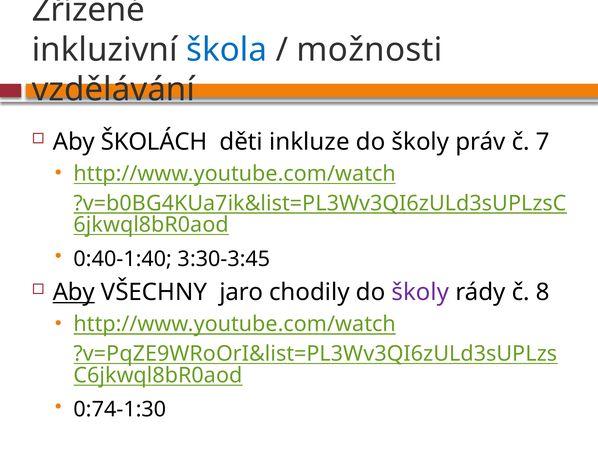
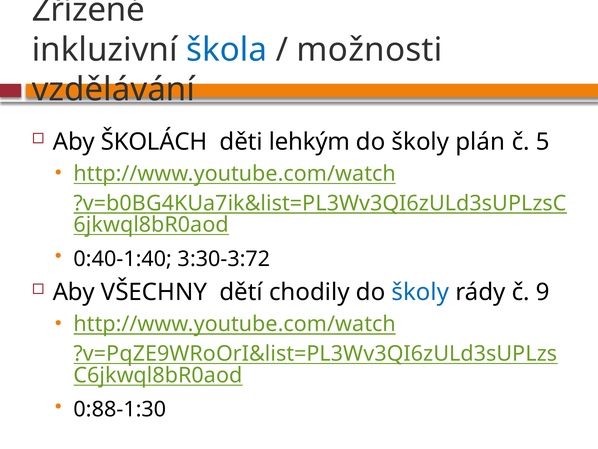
inkluze: inkluze -> lehkým (310, 142)
práv: práv -> plán (480, 142)
7: 7 -> 5 (543, 142)
3:30-3:45: 3:30-3:45 -> 3:30-3:72 (224, 259)
Aby underline: present -> none (74, 292)
jaro: jaro -> dětí (241, 292)
školy colour: purple -> blue (420, 292)
8: 8 -> 9 (543, 292)
0:74-1:30: 0:74-1:30 -> 0:88-1:30 (120, 409)
